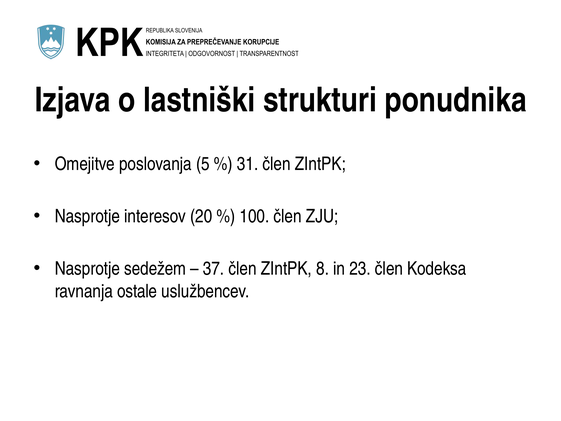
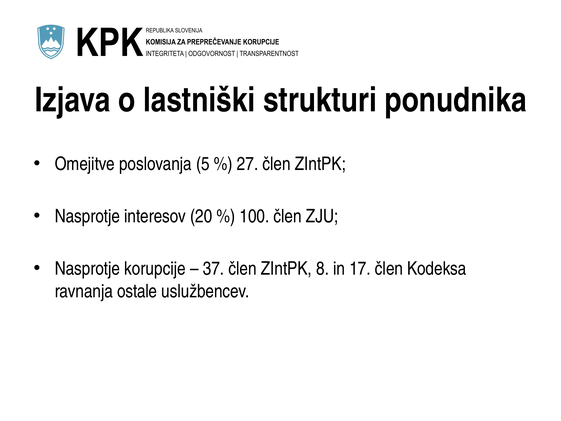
31: 31 -> 27 (248, 164)
sedežem: sedežem -> korupcije (155, 269)
23: 23 -> 17 (360, 269)
